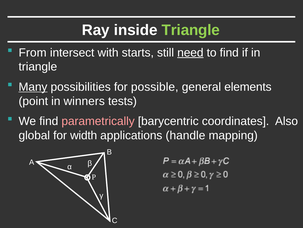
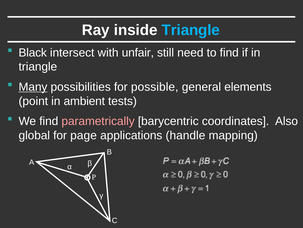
Triangle colour: light green -> light blue (191, 30)
From: From -> Black (33, 52)
starts: starts -> unfair (138, 52)
need underline: present -> none (190, 52)
winners: winners -> ambient (84, 101)
width: width -> page (84, 135)
